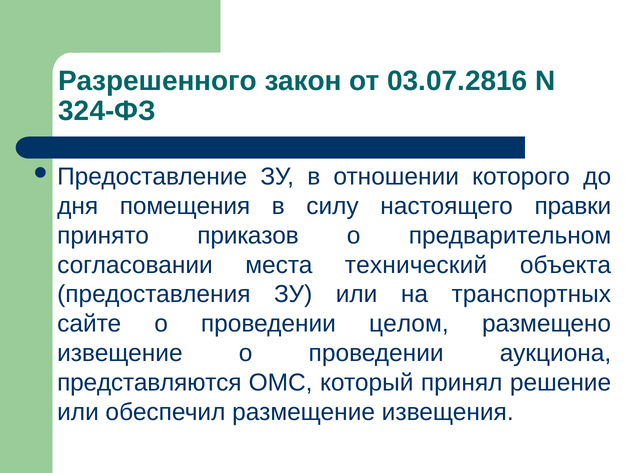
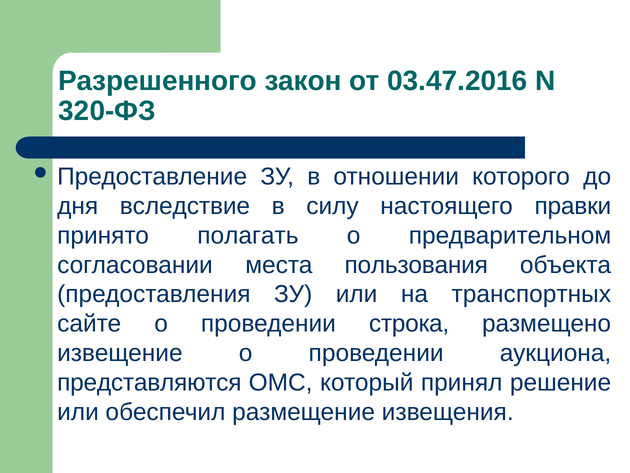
03.07.2816: 03.07.2816 -> 03.47.2016 (457, 81)
324-ФЗ: 324-ФЗ -> 320-ФЗ (107, 111)
помещения: помещения -> вследствие (185, 206)
приказов: приказов -> полагать (248, 235)
технический: технический -> пользования (416, 265)
целом: целом -> строка (409, 324)
